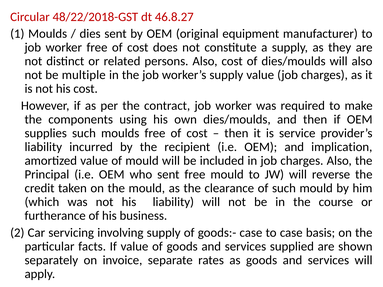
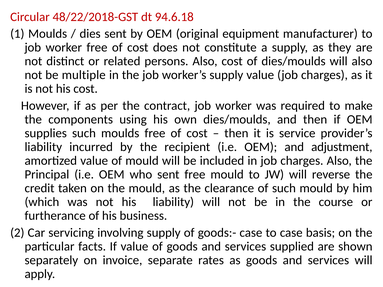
46.8.27: 46.8.27 -> 94.6.18 (174, 17)
implication: implication -> adjustment (342, 147)
